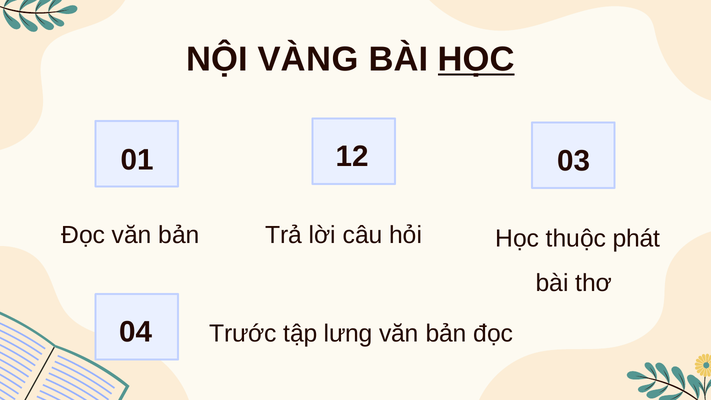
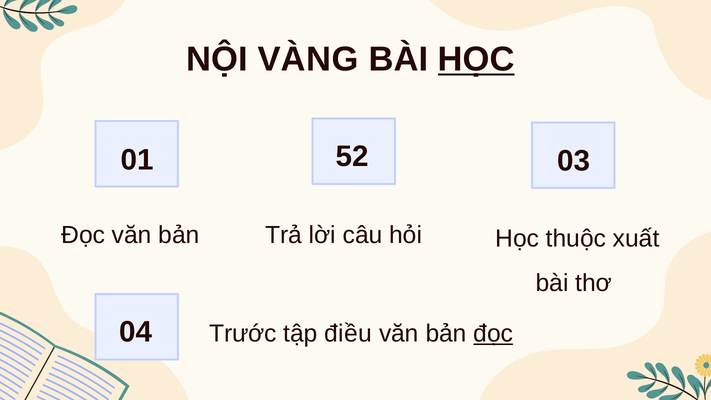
12: 12 -> 52 (352, 156)
phát: phát -> xuất (636, 239)
lưng: lưng -> điều (348, 334)
đọc underline: none -> present (493, 334)
